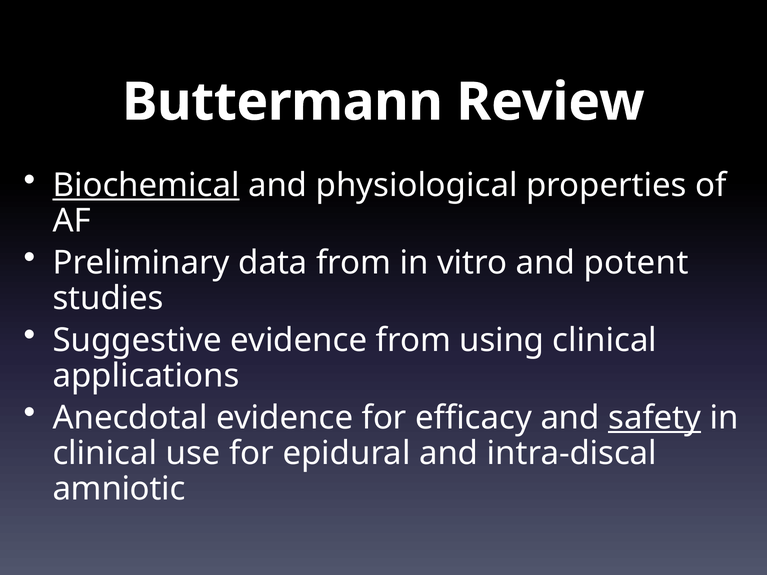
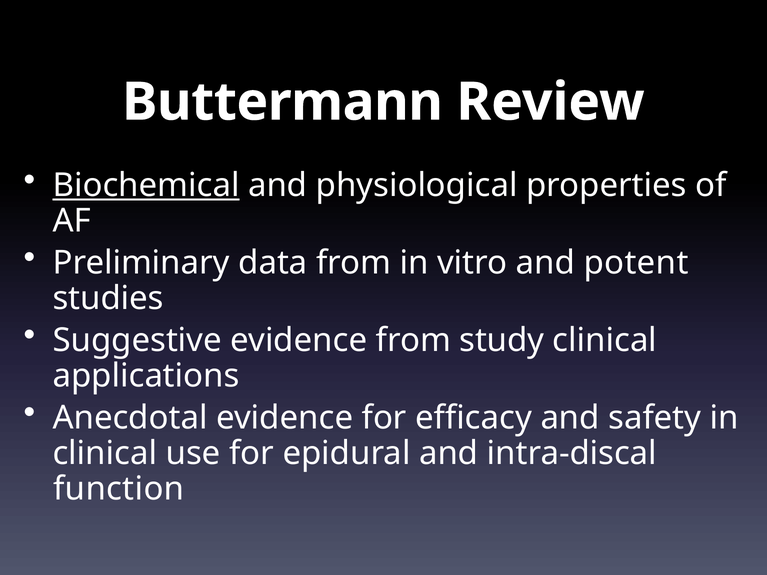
using: using -> study (502, 340)
safety underline: present -> none (655, 418)
amniotic: amniotic -> function (119, 489)
